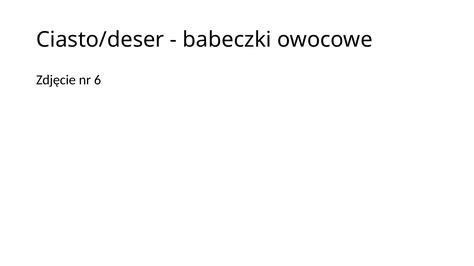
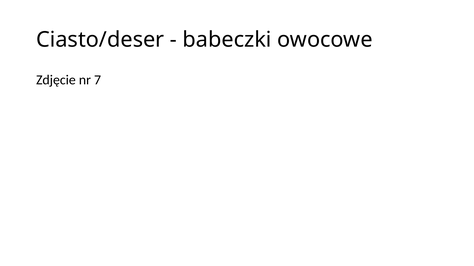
6: 6 -> 7 (98, 80)
